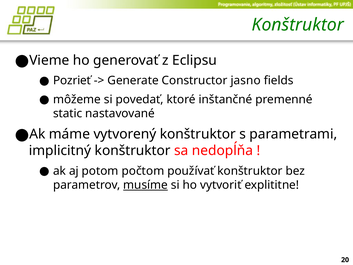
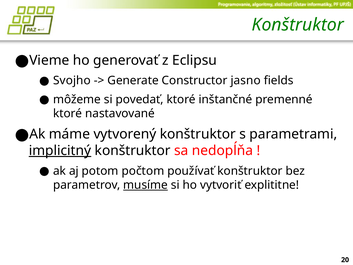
Pozrieť: Pozrieť -> Svojho (72, 81)
static: static -> ktoré (68, 113)
implicitný underline: none -> present (60, 150)
